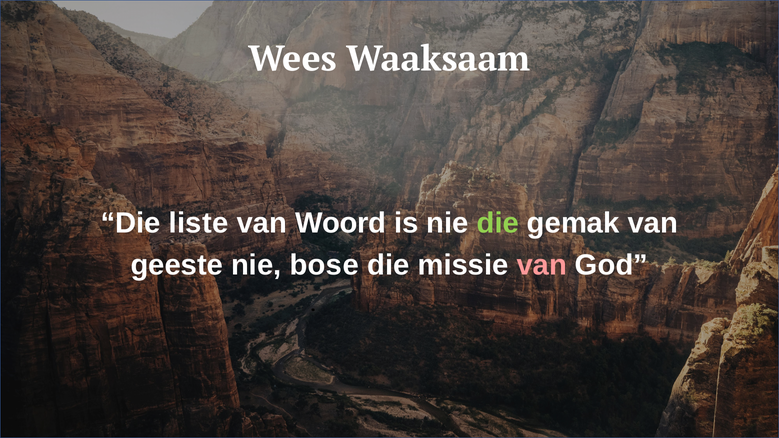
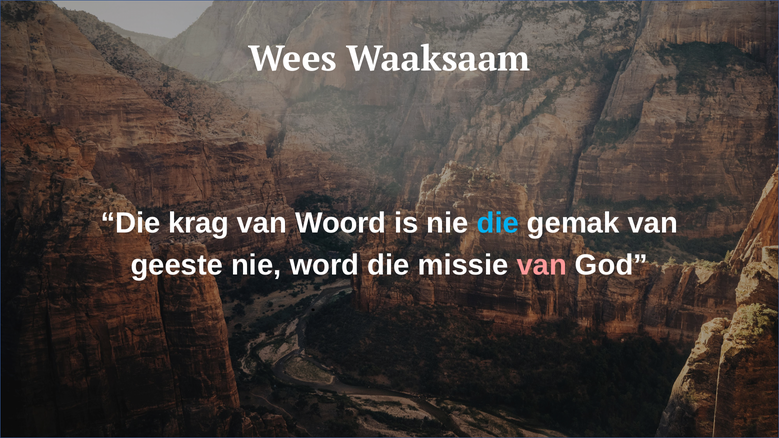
liste: liste -> krag (199, 223)
die colour: light green -> light blue (498, 223)
bose: bose -> word (324, 265)
